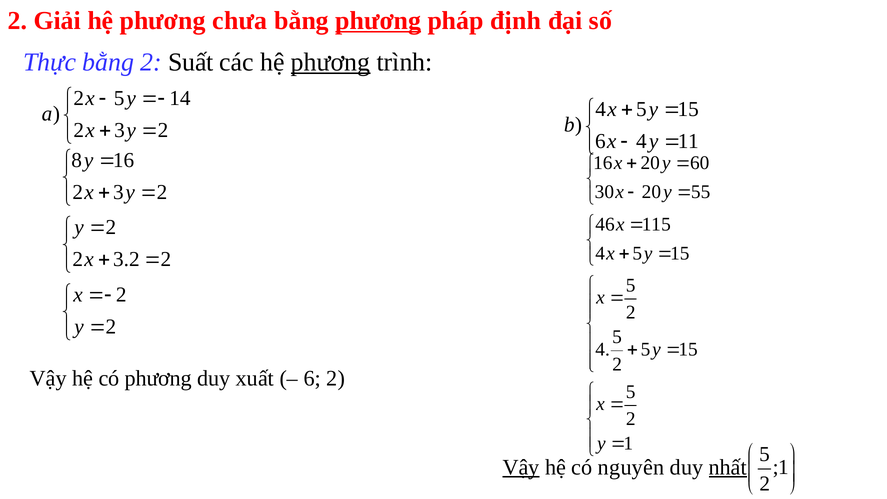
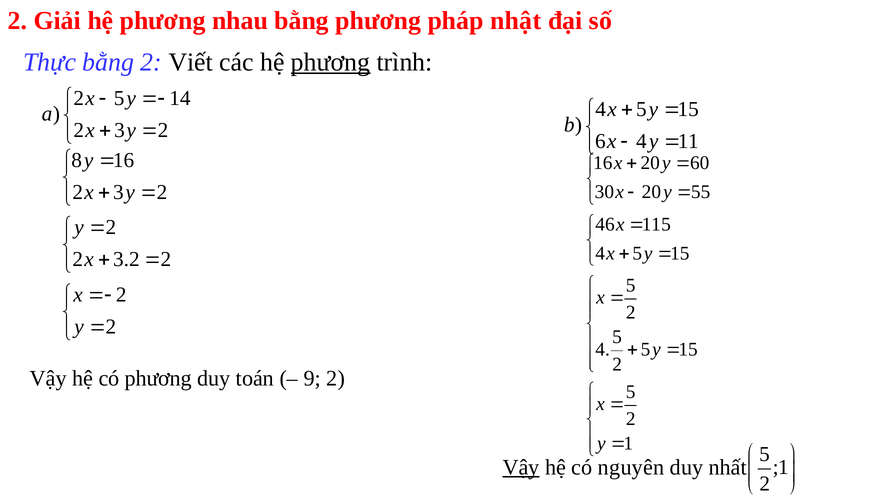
chưa: chưa -> nhau (240, 21)
phương underline: present -> none (378, 21)
định: định -> nhật (516, 21)
Suất: Suất -> Viết (191, 62)
xuất: xuất -> toán (255, 378)
6: 6 -> 9 (312, 378)
nhất underline: present -> none (728, 467)
